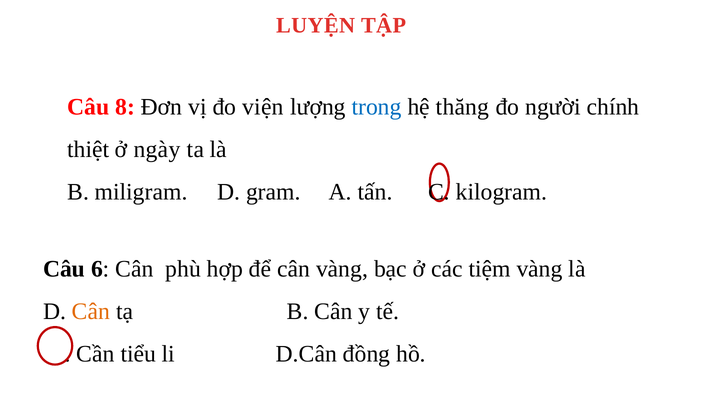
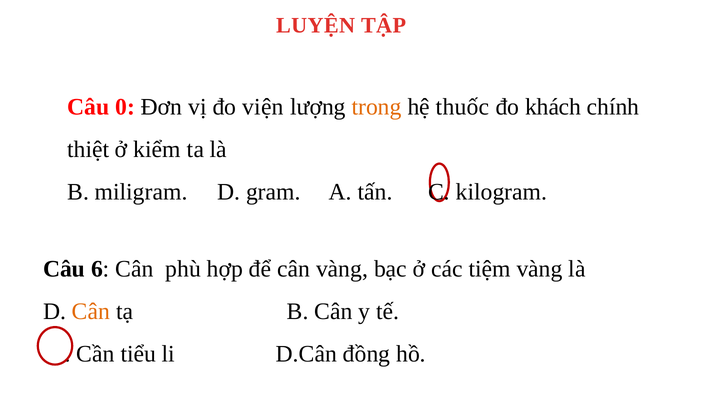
8: 8 -> 0 (125, 107)
trong colour: blue -> orange (377, 107)
thăng: thăng -> thuốc (463, 107)
người: người -> khách (553, 107)
ngày: ngày -> kiểm (157, 150)
